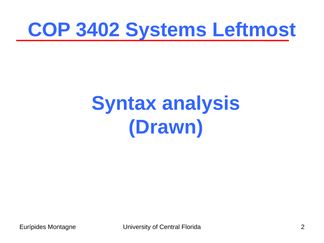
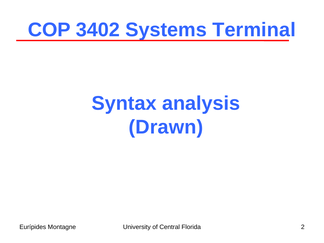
Leftmost: Leftmost -> Terminal (254, 30)
